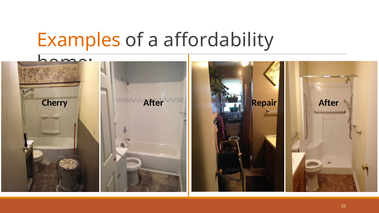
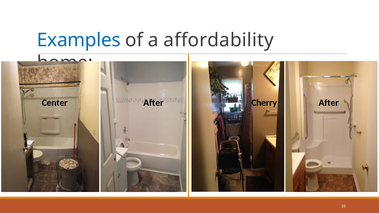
Examples colour: orange -> blue (79, 40)
Cherry: Cherry -> Center (55, 103)
Repair: Repair -> Cherry (264, 103)
